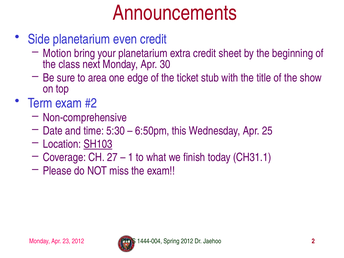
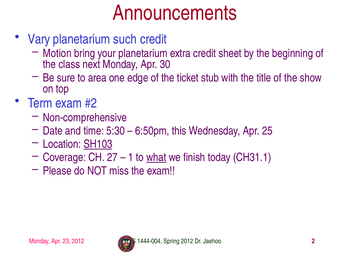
Side: Side -> Vary (39, 39)
even: even -> such (125, 39)
what underline: none -> present (156, 157)
